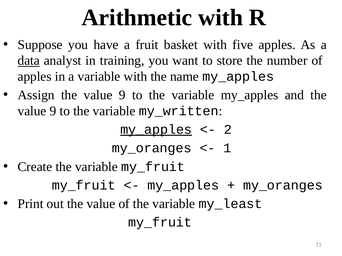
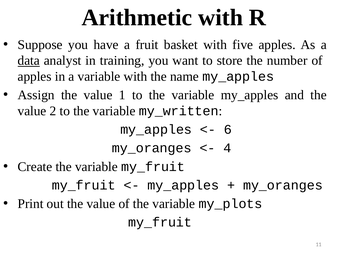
Assign the value 9: 9 -> 1 (122, 95)
9: 9 -> 2 (53, 111)
my_apples underline: present -> none (156, 130)
2: 2 -> 6 (228, 130)
1: 1 -> 4 (227, 148)
my_least: my_least -> my_plots (231, 204)
